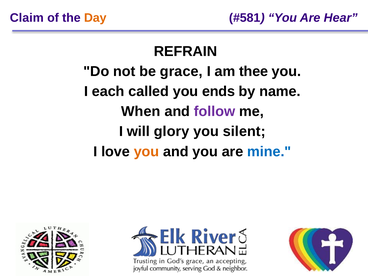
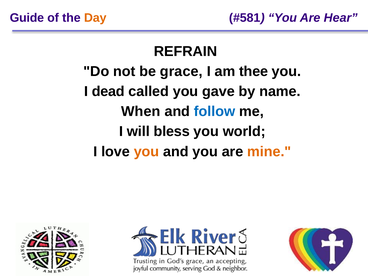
Claim: Claim -> Guide (27, 18)
each: each -> dead (108, 91)
ends: ends -> gave (218, 91)
follow colour: purple -> blue (215, 111)
glory: glory -> bless (172, 132)
silent: silent -> world (244, 132)
mine colour: blue -> orange (269, 152)
